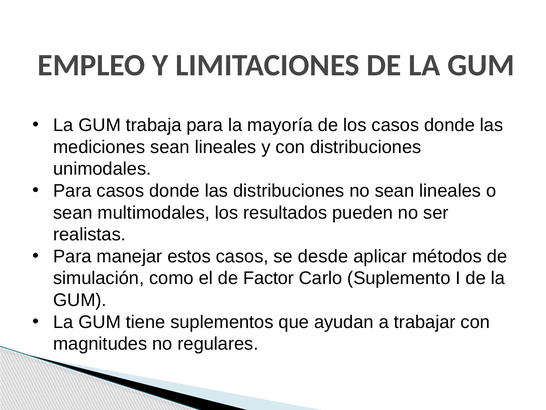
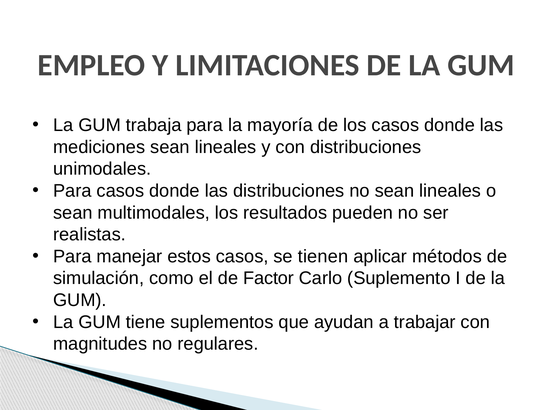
desde: desde -> tienen (323, 256)
